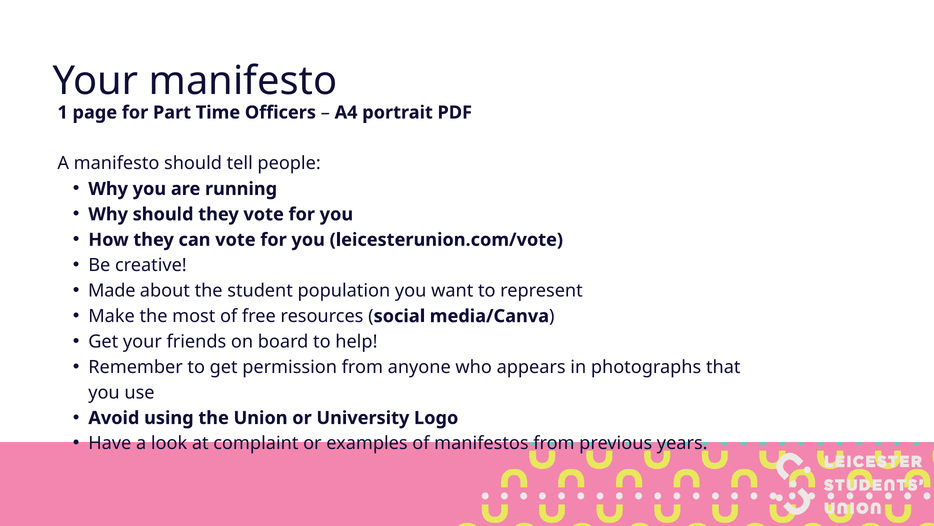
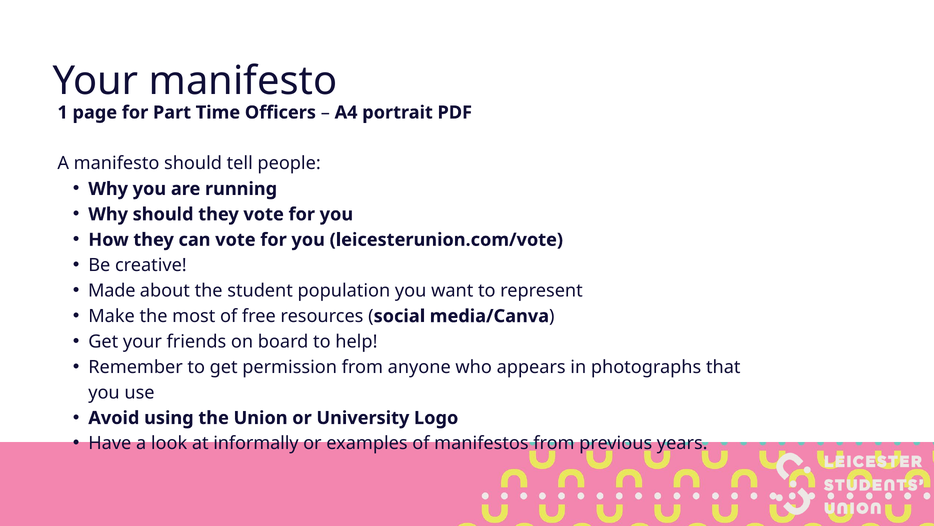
complaint: complaint -> informally (256, 443)
